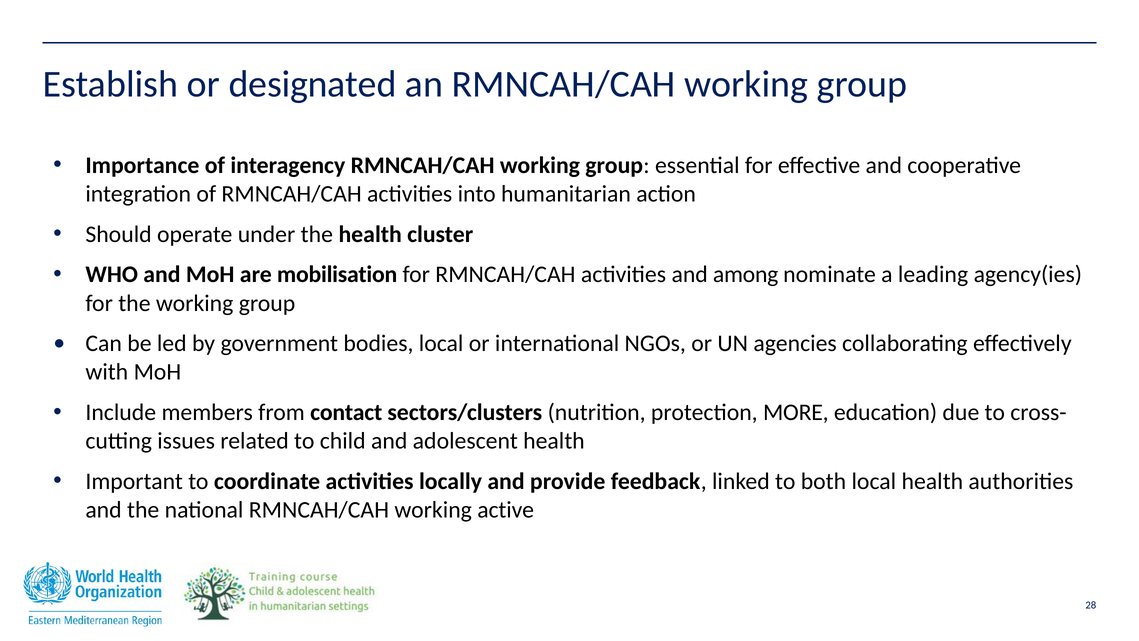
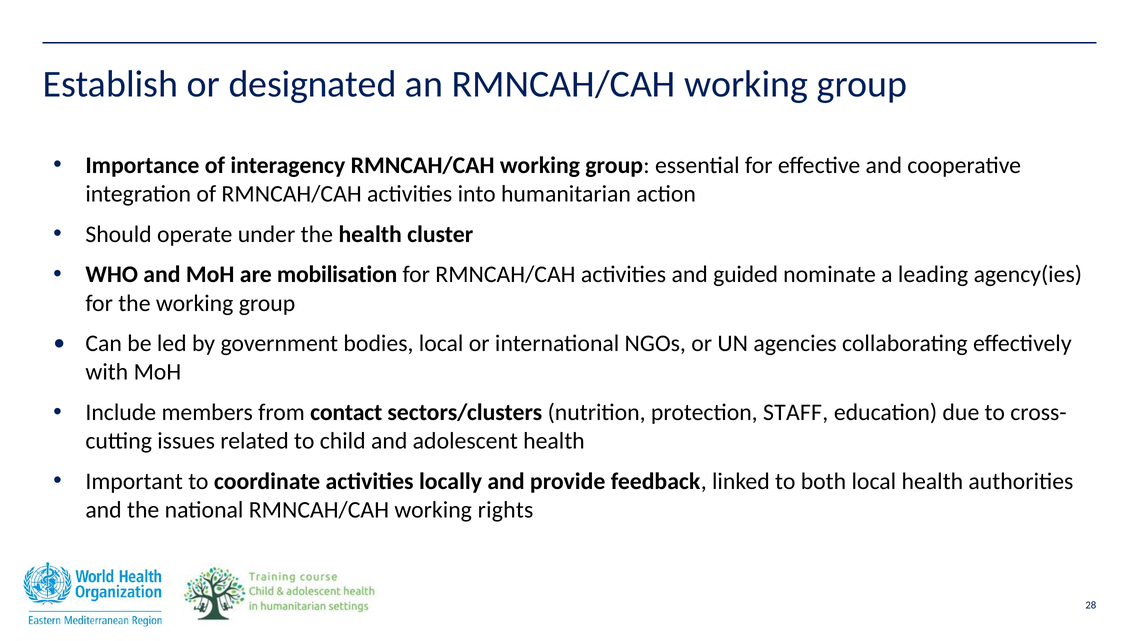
among: among -> guided (746, 275)
MORE: MORE -> STAFF (796, 412)
active: active -> rights (506, 510)
